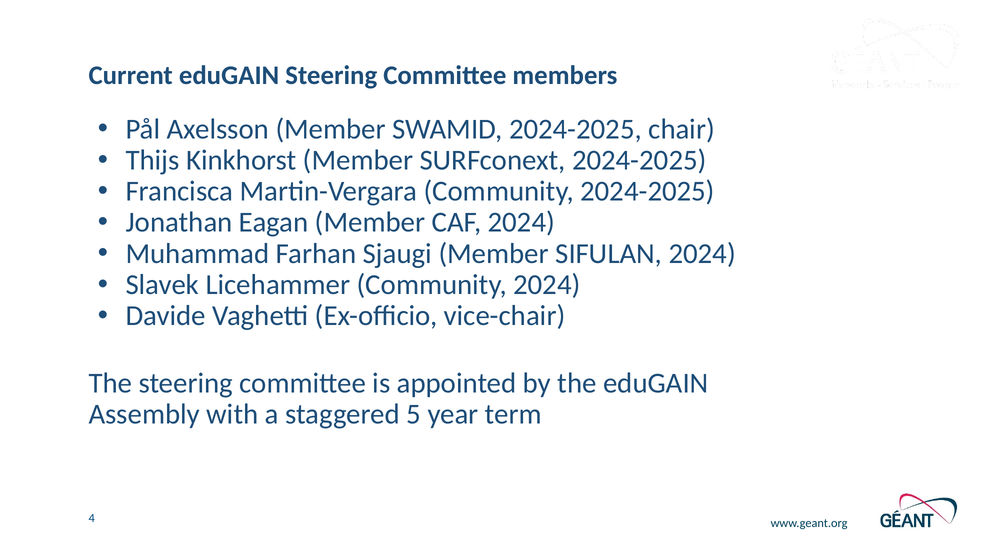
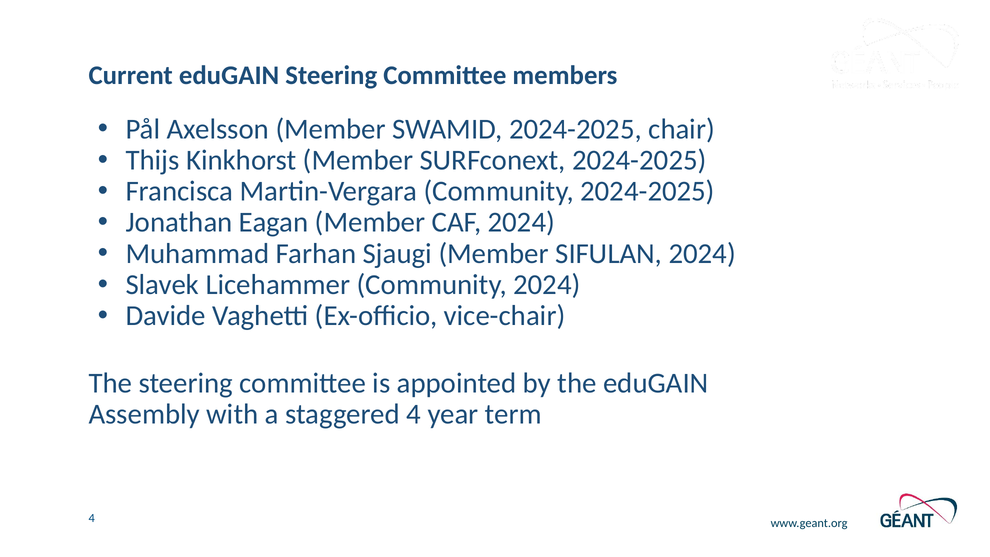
staggered 5: 5 -> 4 (414, 414)
